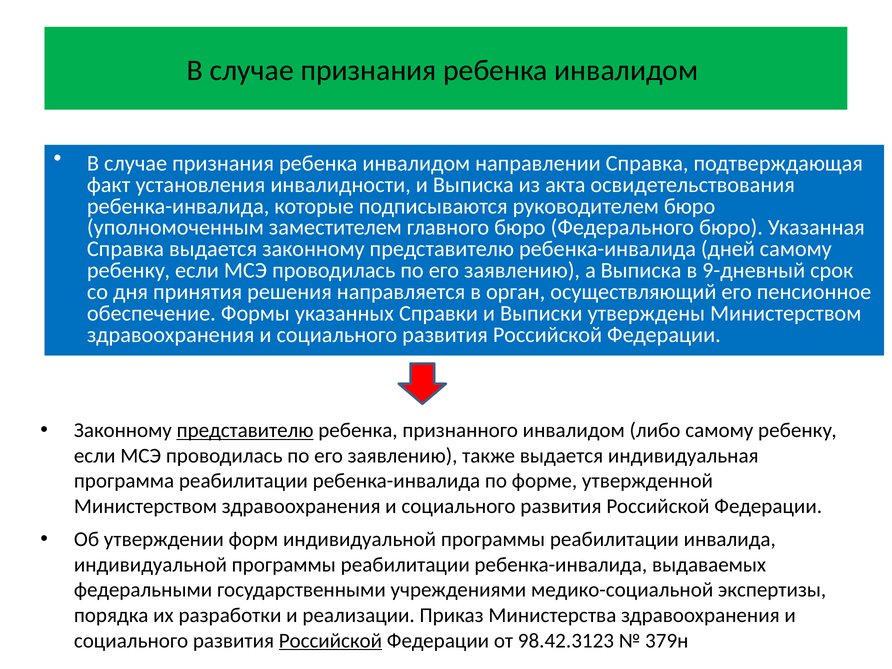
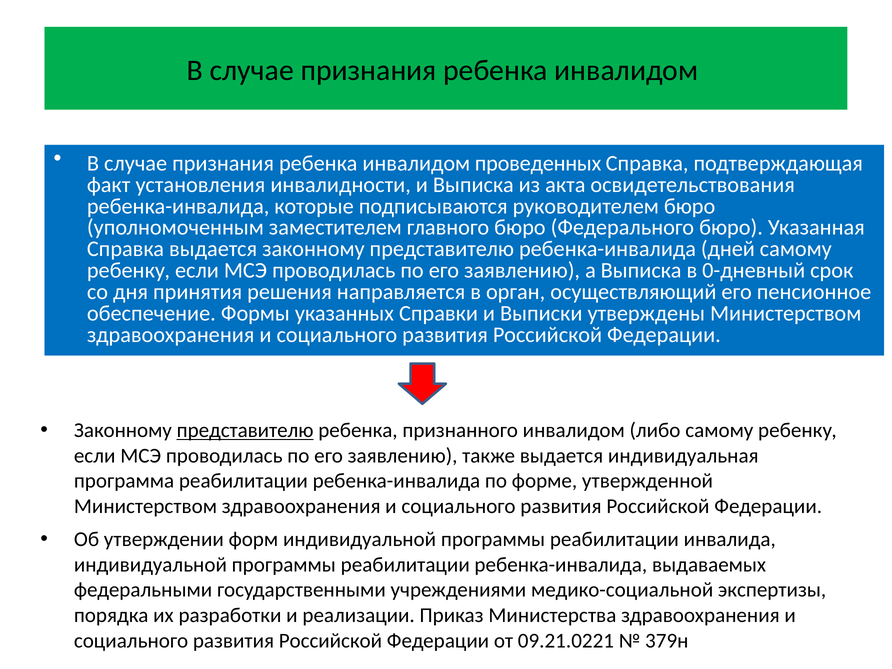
направлении: направлении -> проведенных (538, 163)
9-дневный: 9-дневный -> 0-дневный (754, 270)
Российской underline: present -> none (330, 641)
98.42.3123: 98.42.3123 -> 09.21.0221 (566, 641)
